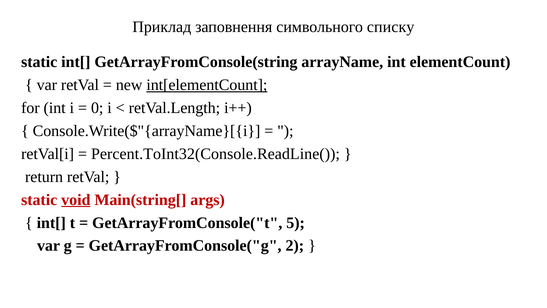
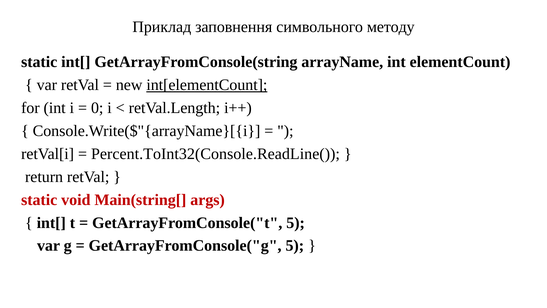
списку: списку -> методу (391, 27)
void underline: present -> none (76, 200)
GetArrayFromConsole("g 2: 2 -> 5 (295, 245)
